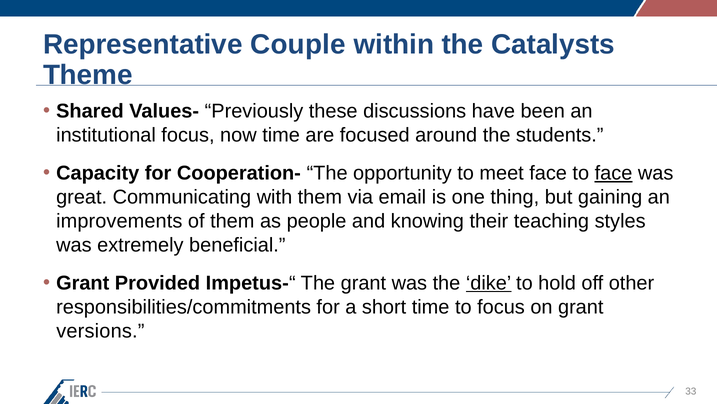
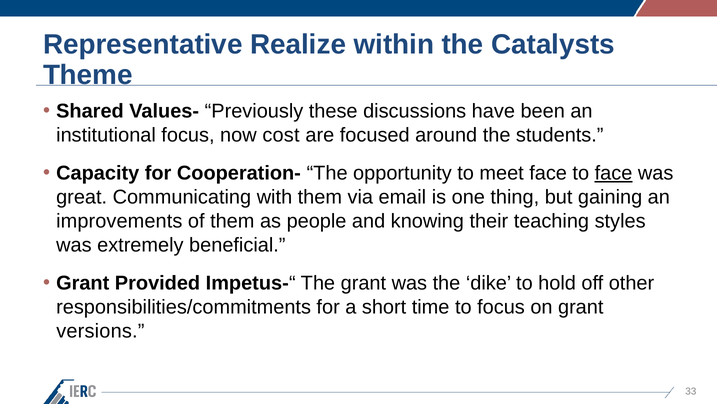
Couple: Couple -> Realize (298, 45)
now time: time -> cost (281, 135)
dike underline: present -> none (489, 283)
